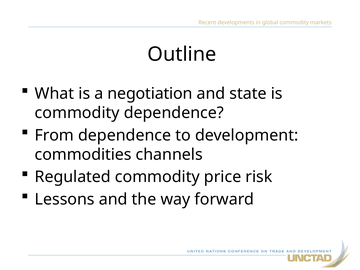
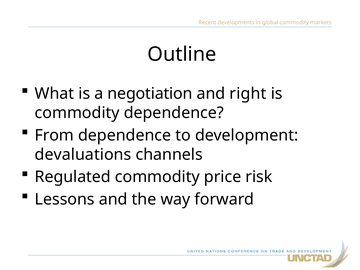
state: state -> right (248, 94)
commodities: commodities -> devaluations (83, 154)
